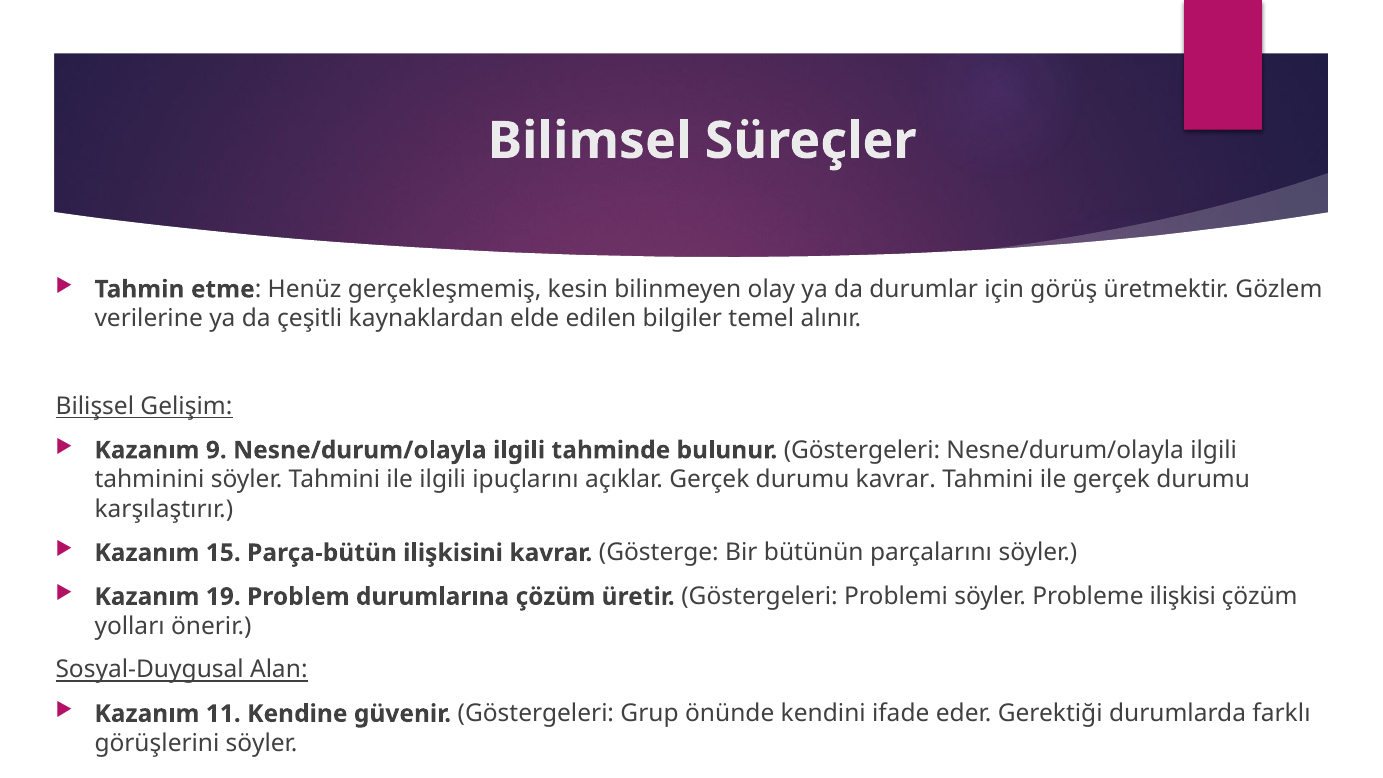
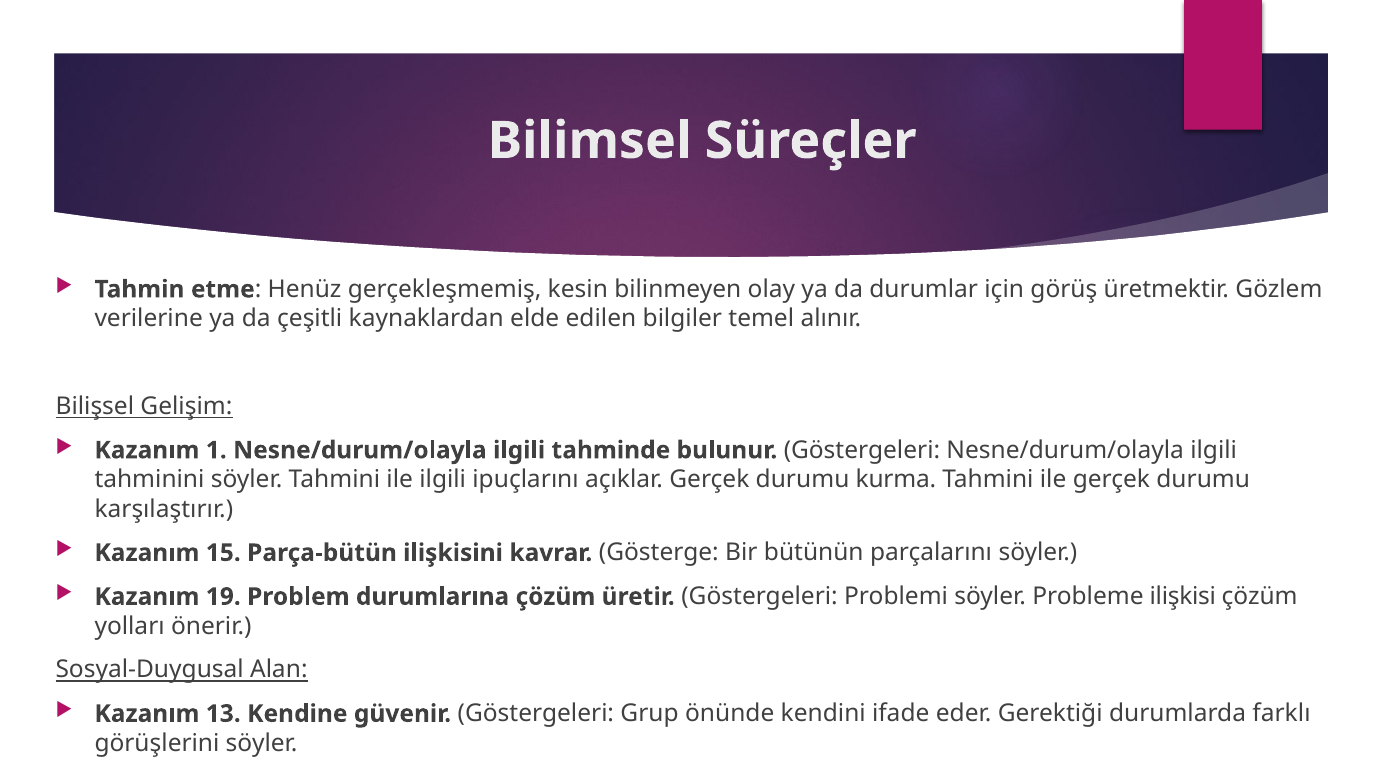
9: 9 -> 1 (216, 450)
durumu kavrar: kavrar -> kurma (896, 480)
11: 11 -> 13 (223, 714)
